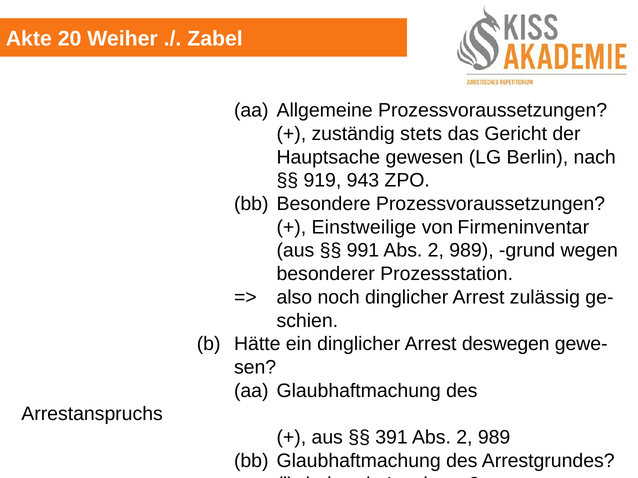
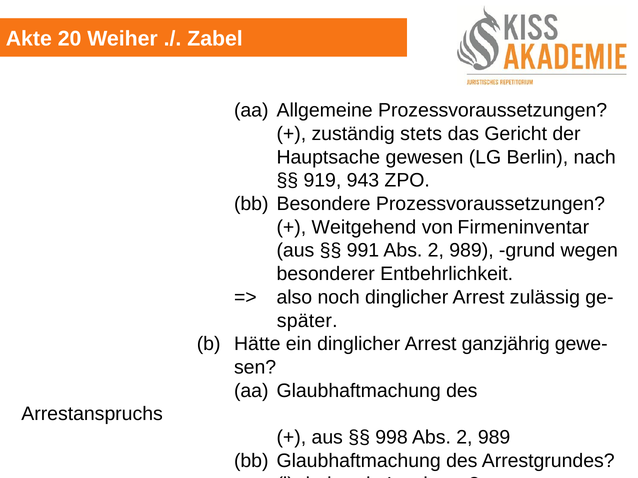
Einstweilige: Einstweilige -> Weitgehend (364, 227)
Prozessstation: Prozessstation -> Entbehrlichkeit (447, 274)
schien: schien -> später (307, 321)
deswegen: deswegen -> ganzjährig (506, 344)
391: 391 -> 998 (392, 438)
